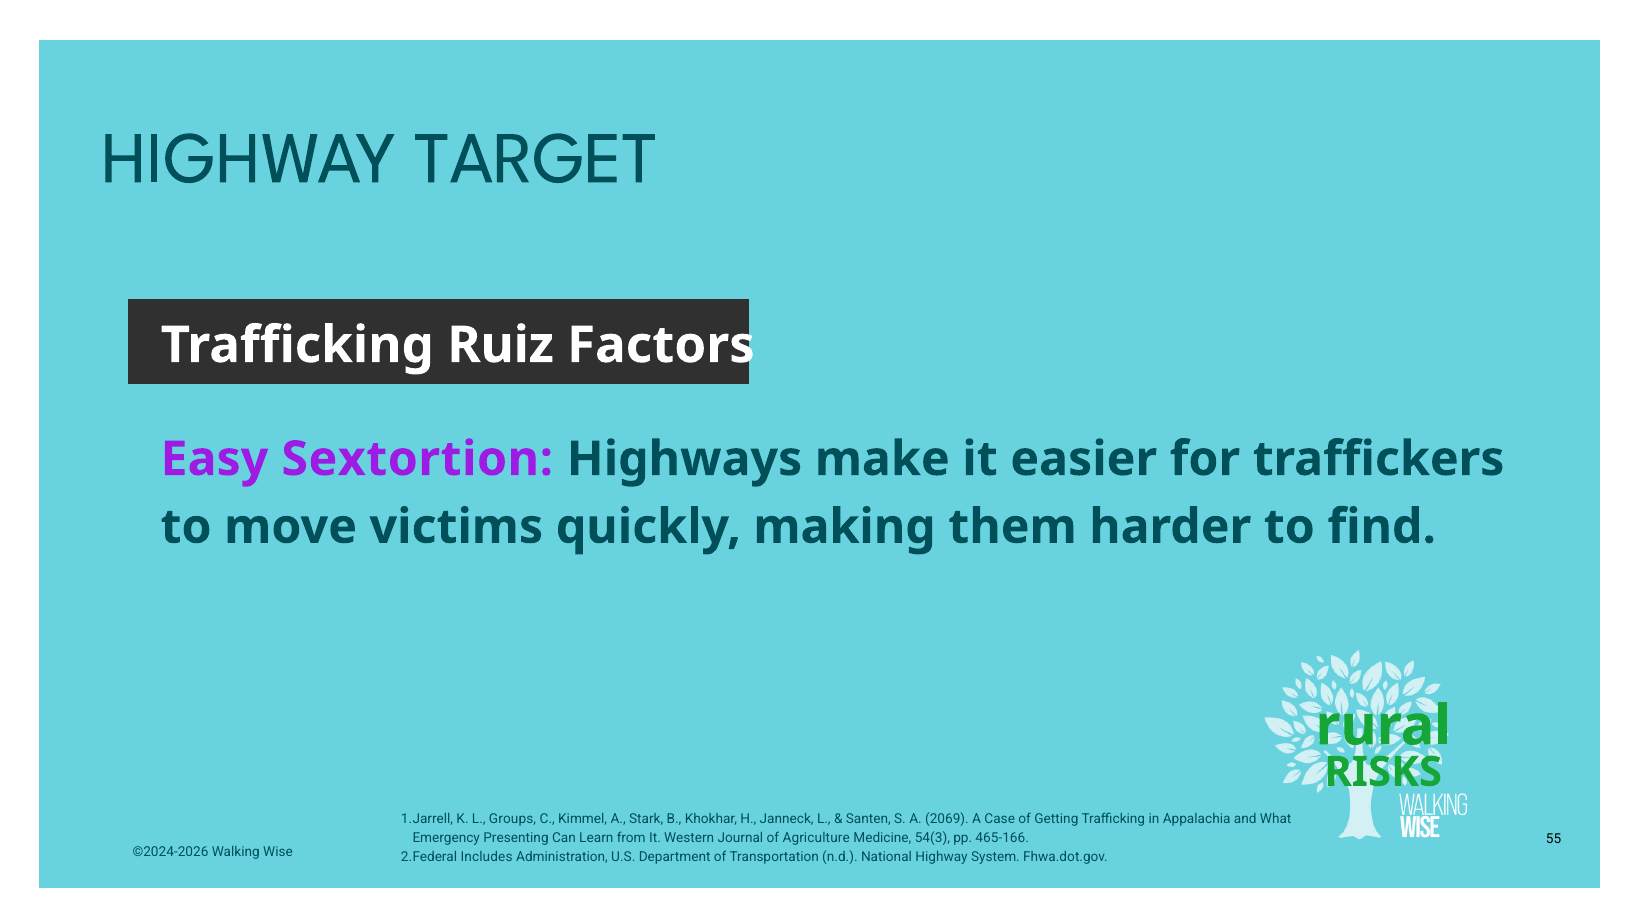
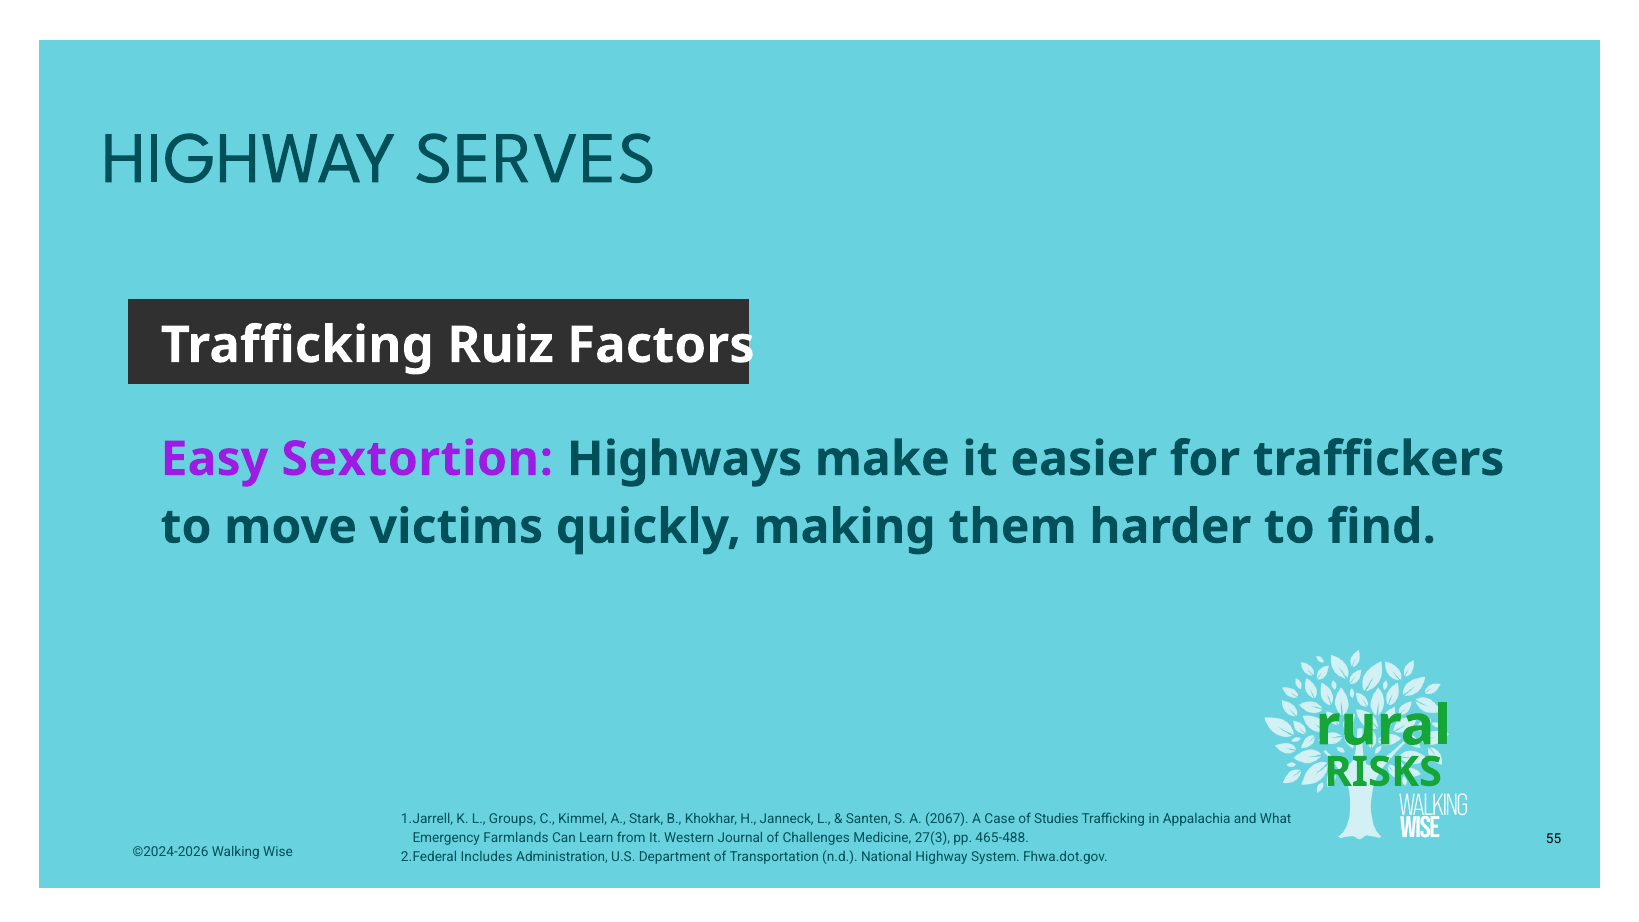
TARGET: TARGET -> SERVES (535, 158)
2069: 2069 -> 2067 (947, 819)
Getting: Getting -> Studies (1056, 819)
Presenting: Presenting -> Farmlands (516, 838)
Agriculture: Agriculture -> Challenges (816, 838)
54(3: 54(3 -> 27(3 (932, 838)
465-166: 465-166 -> 465-488 (1002, 838)
